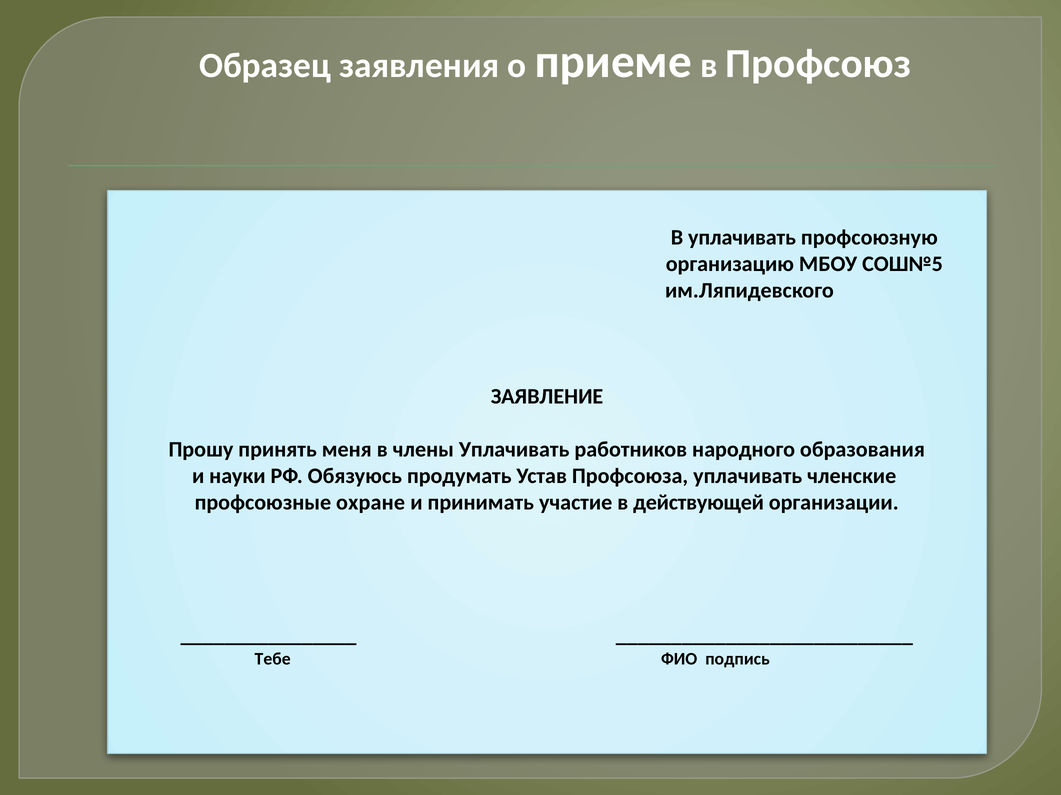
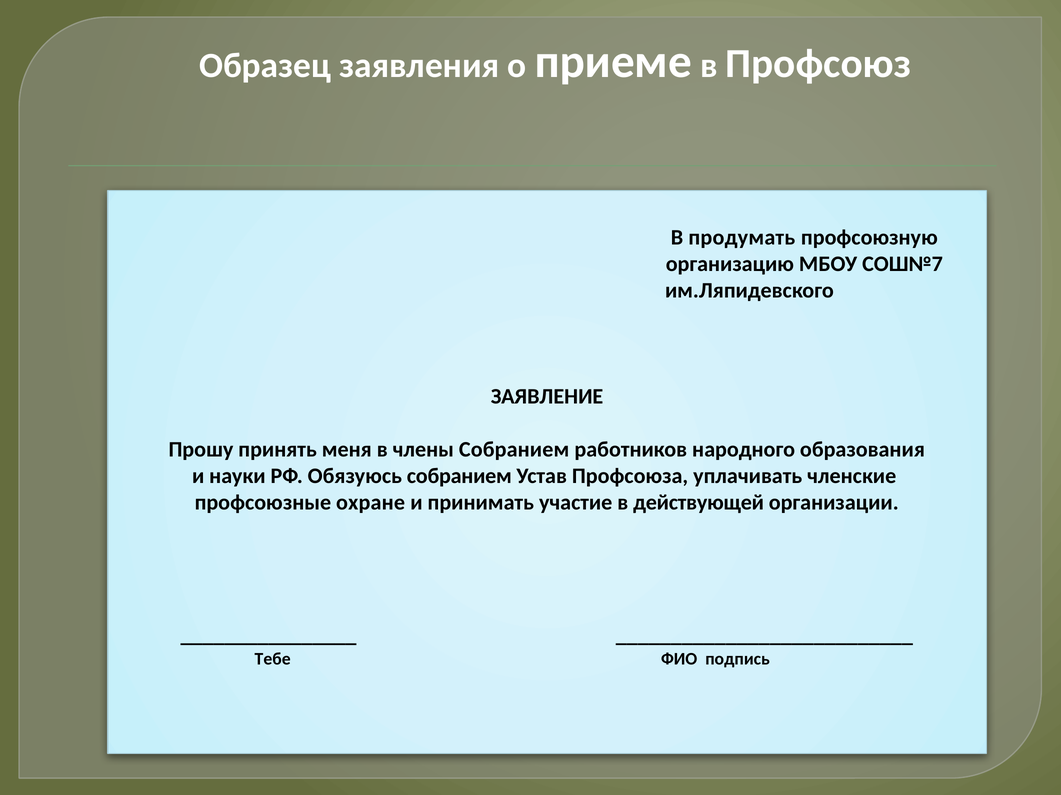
В уплачивать: уплачивать -> продумать (742, 238)
СОШ№5: СОШ№5 -> СОШ№7 (903, 264)
члены Уплачивать: Уплачивать -> Собранием (514, 450)
Обязуюсь продумать: продумать -> собранием (459, 477)
